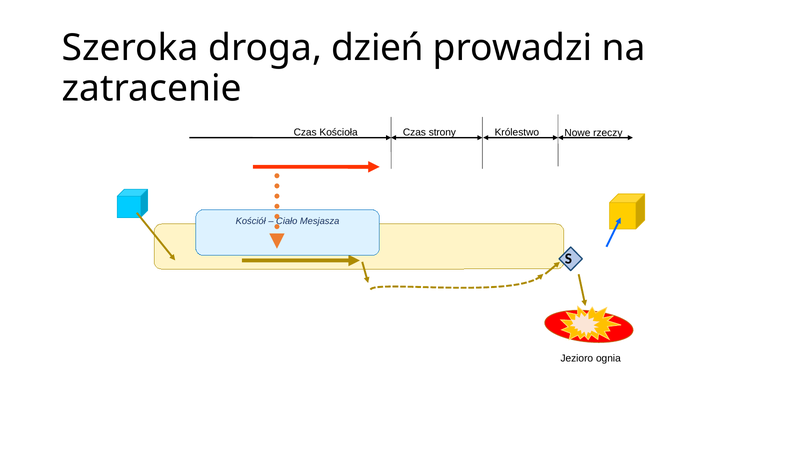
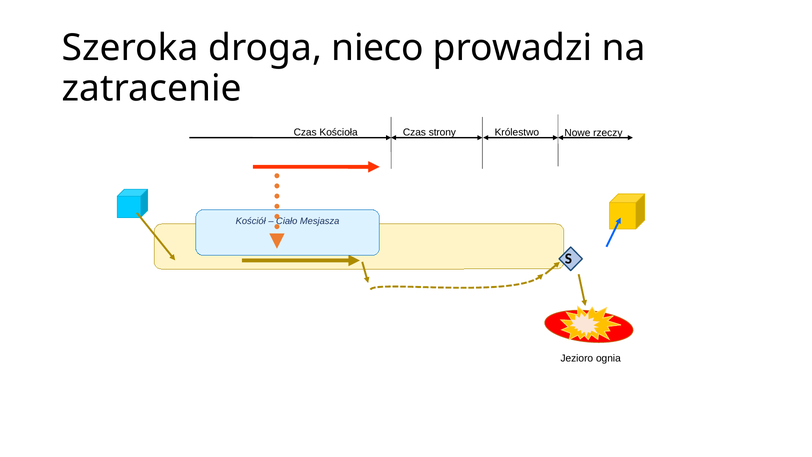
dzień: dzień -> nieco (378, 48)
